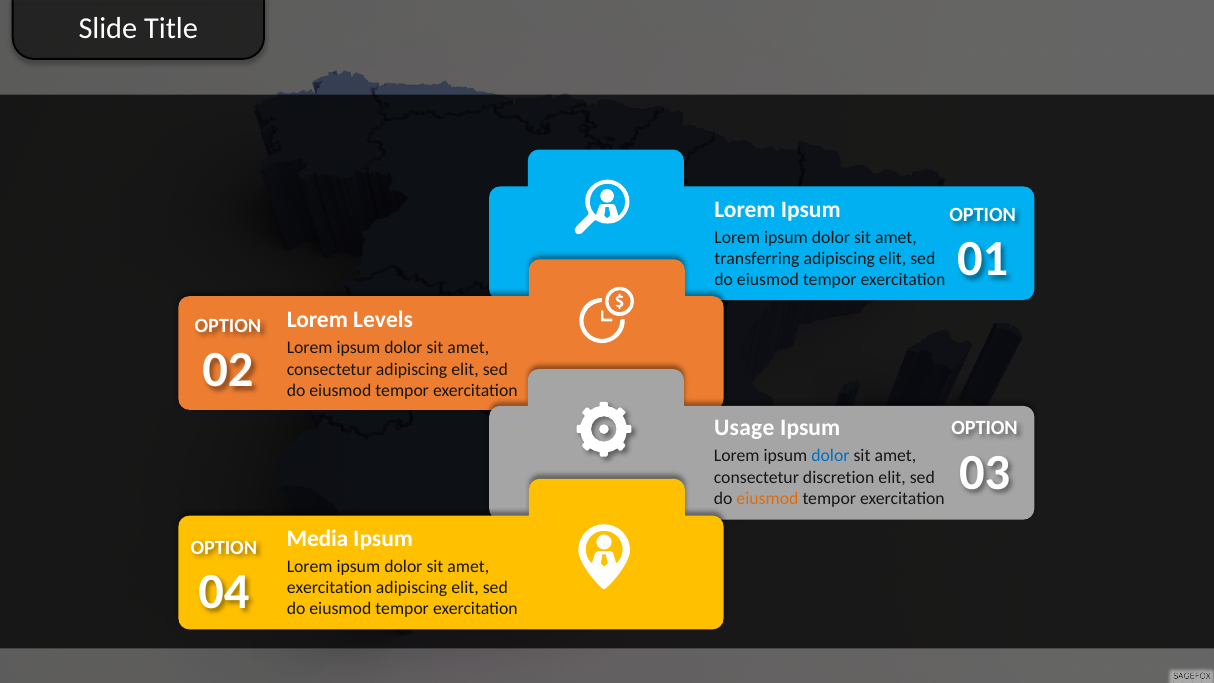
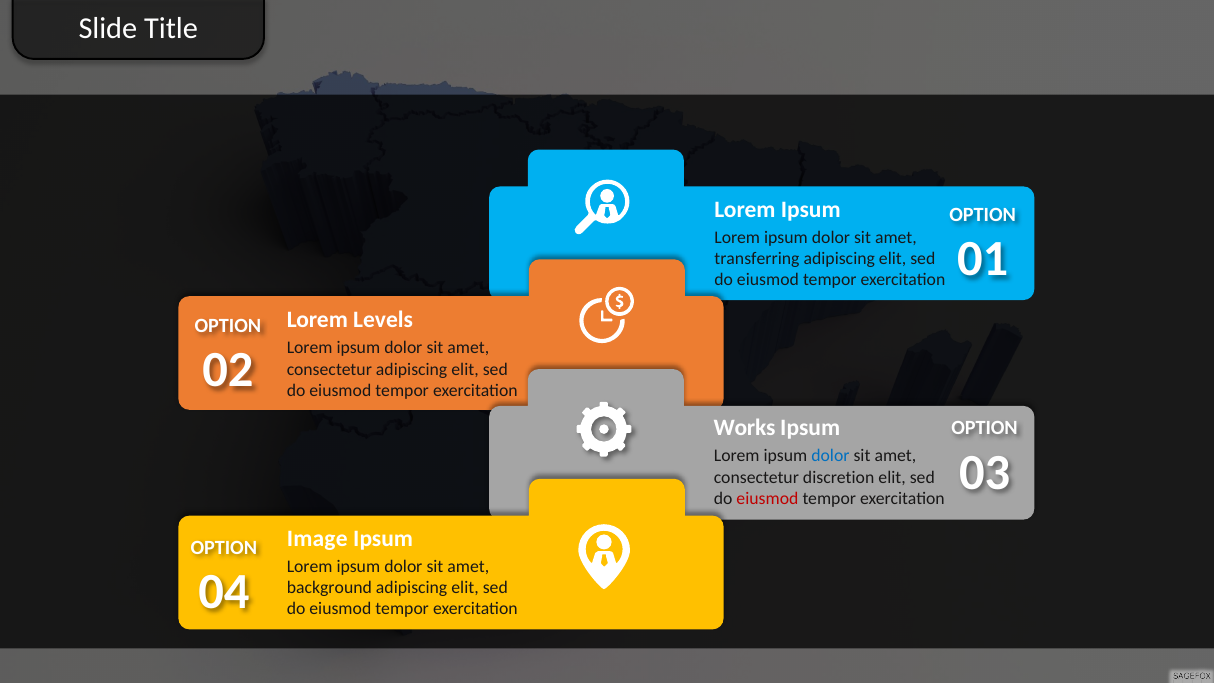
Usage: Usage -> Works (745, 428)
eiusmod colour: orange -> red (767, 498)
Media: Media -> Image (317, 538)
exercitation: exercitation -> background (329, 587)
